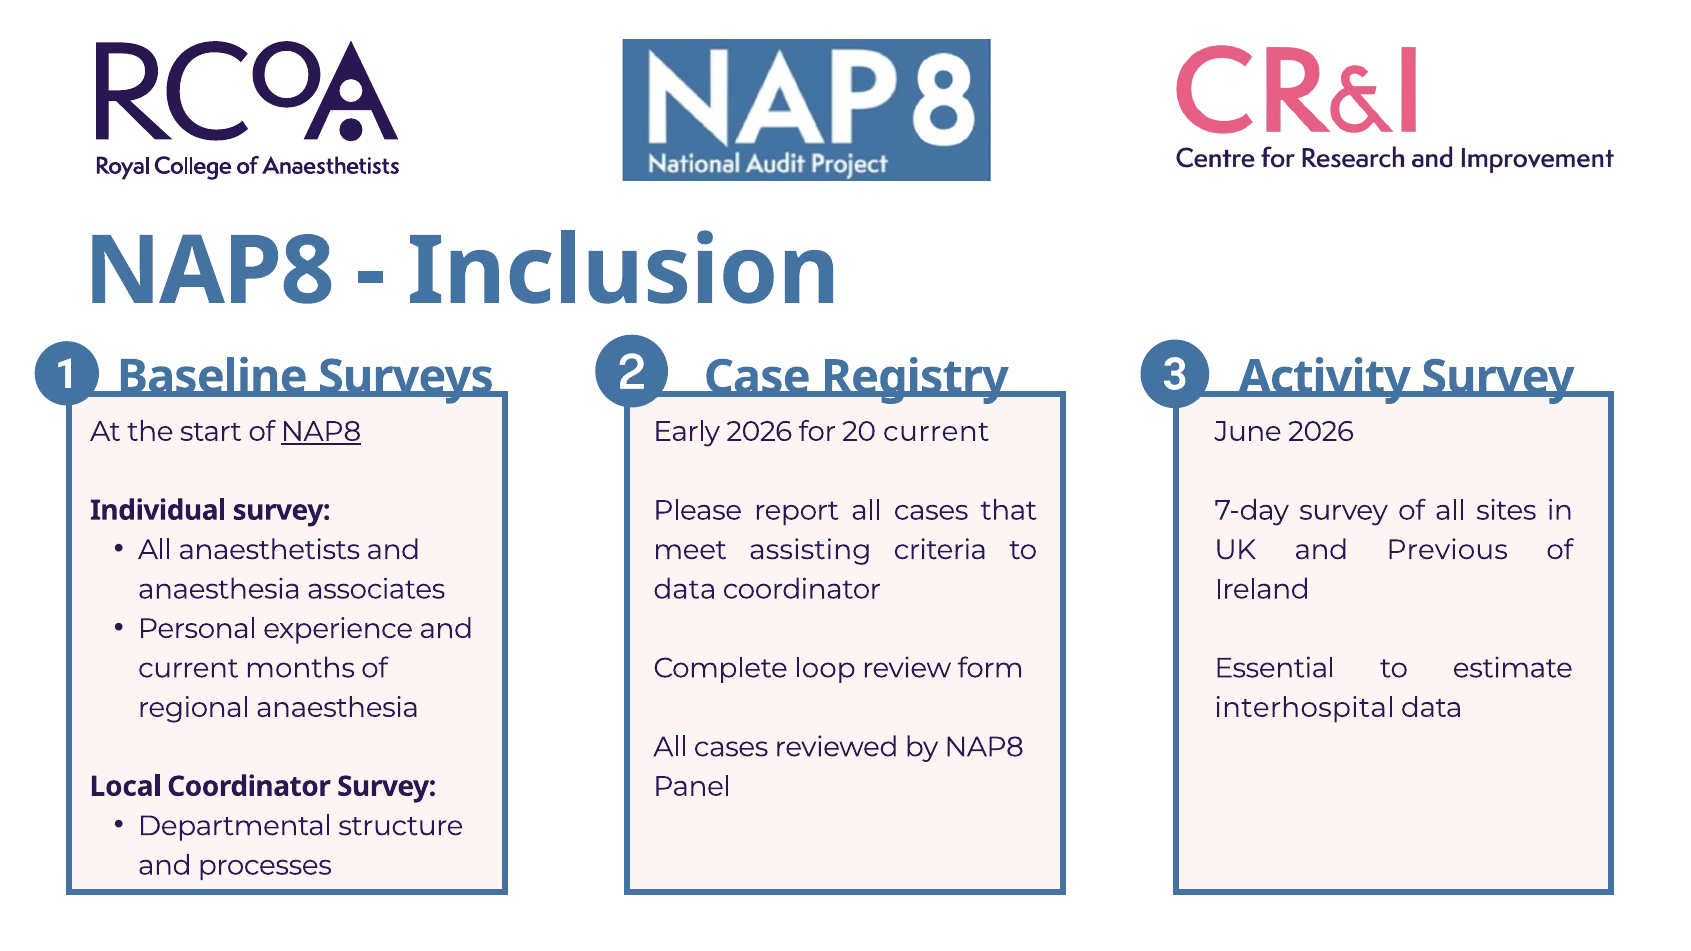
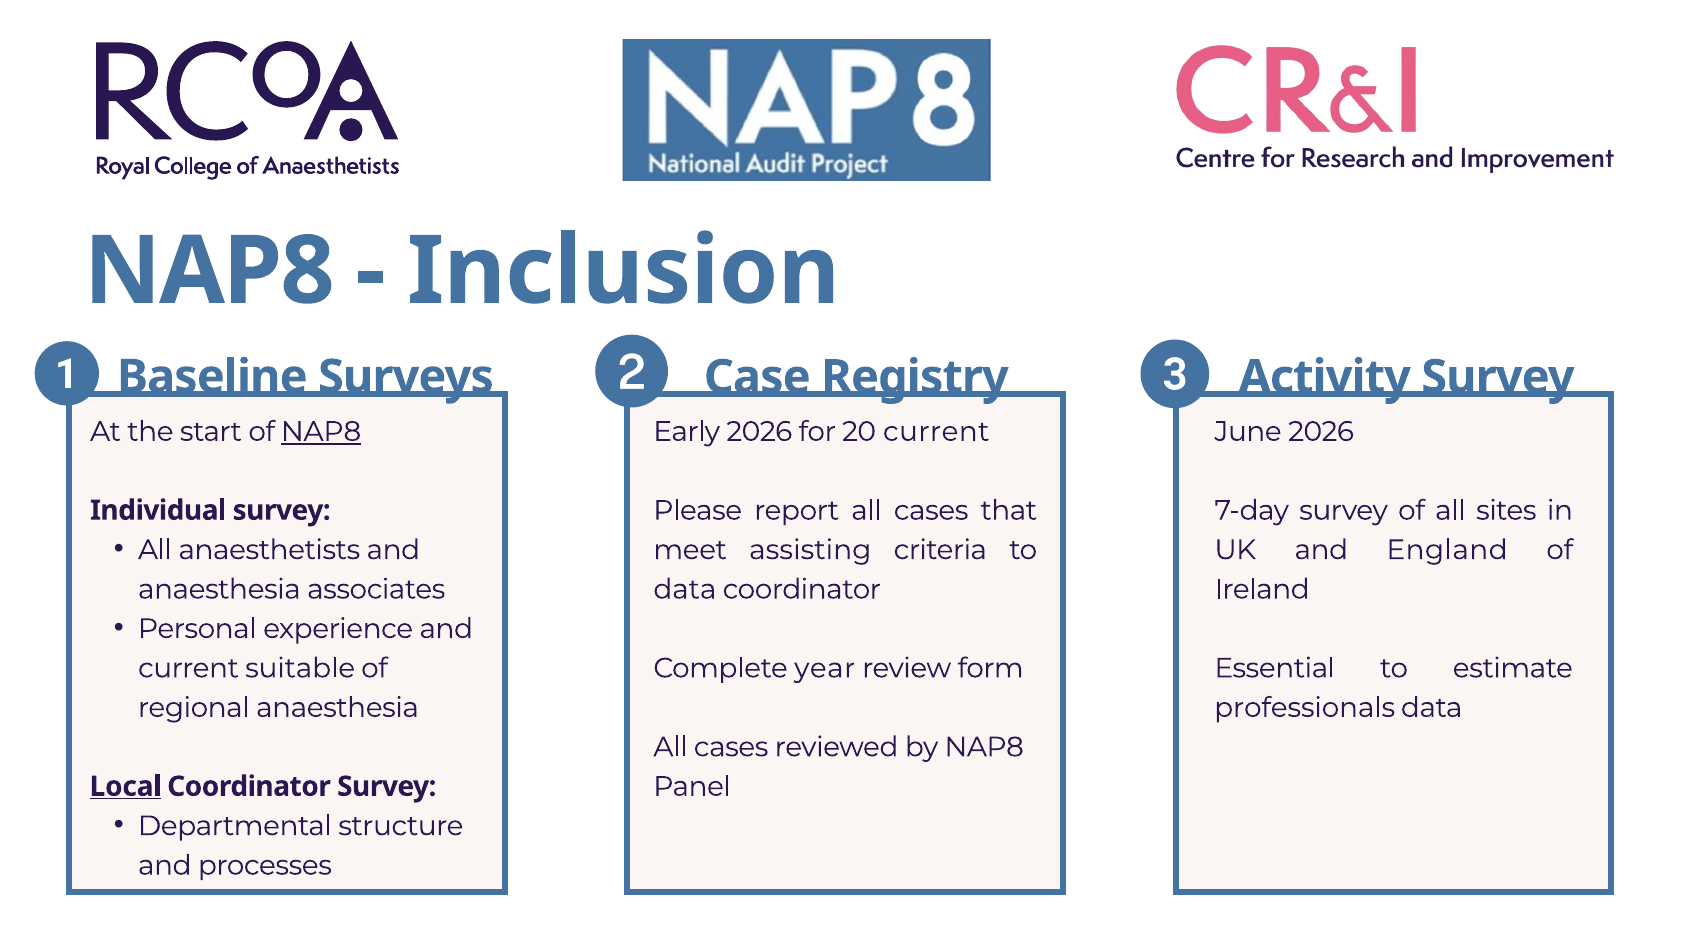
Previous: Previous -> England (1447, 550)
months: months -> suitable (300, 668)
loop: loop -> year (825, 668)
interhospital: interhospital -> professionals (1305, 708)
Local underline: none -> present (126, 787)
